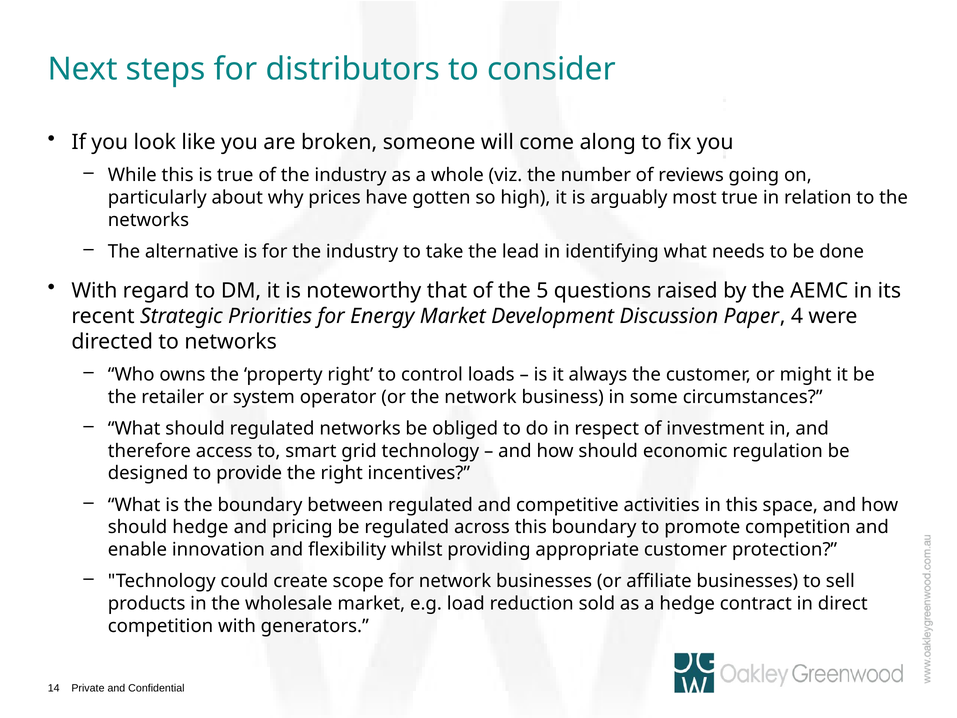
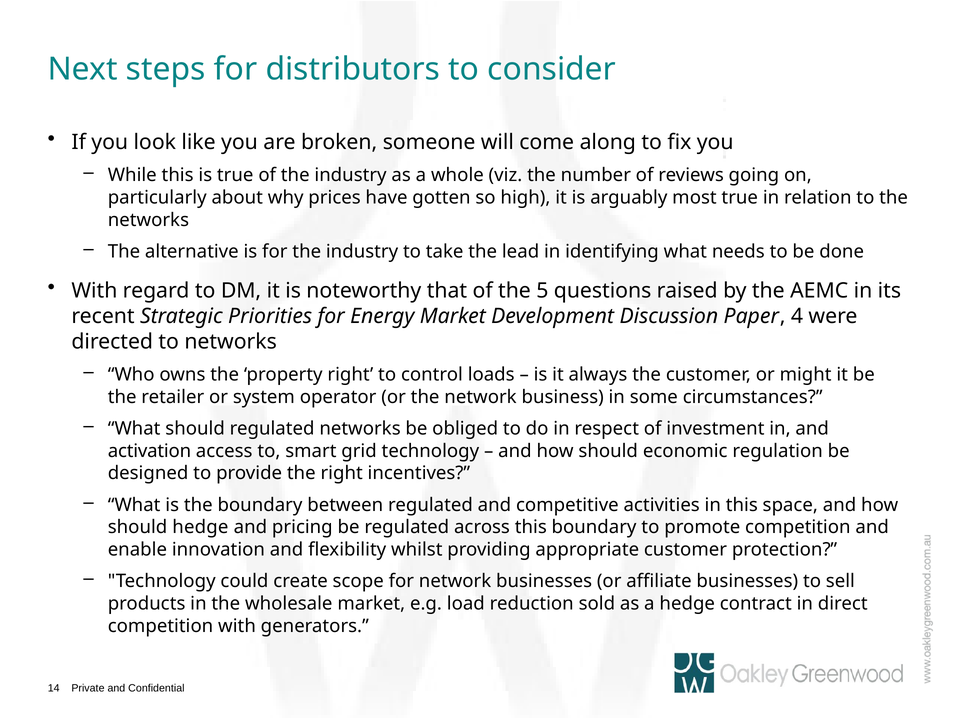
therefore: therefore -> activation (149, 451)
